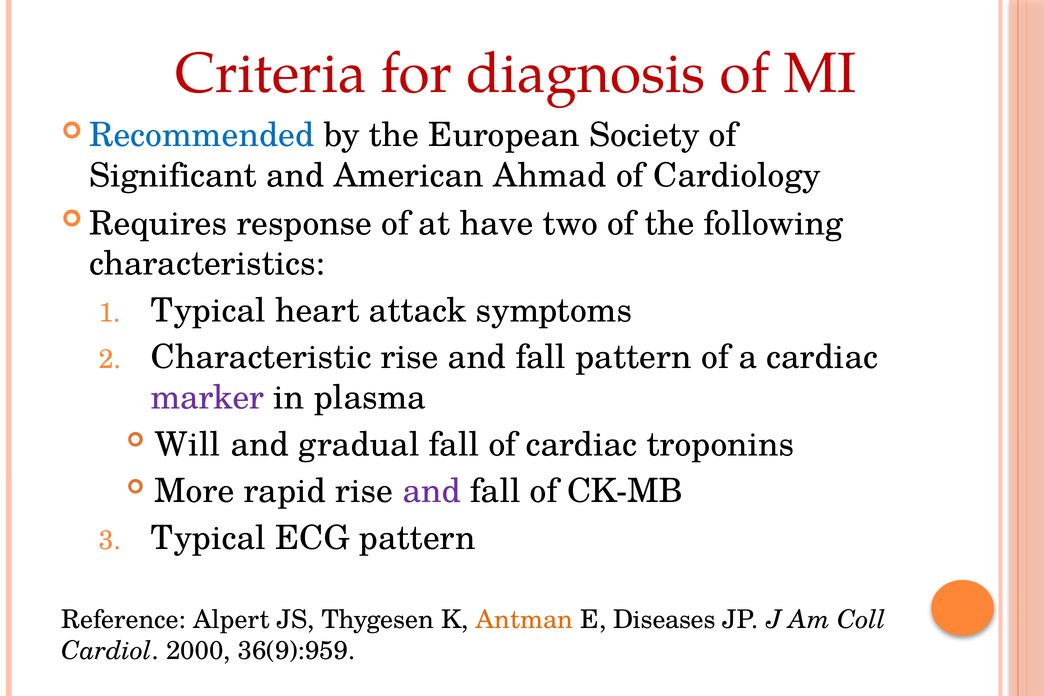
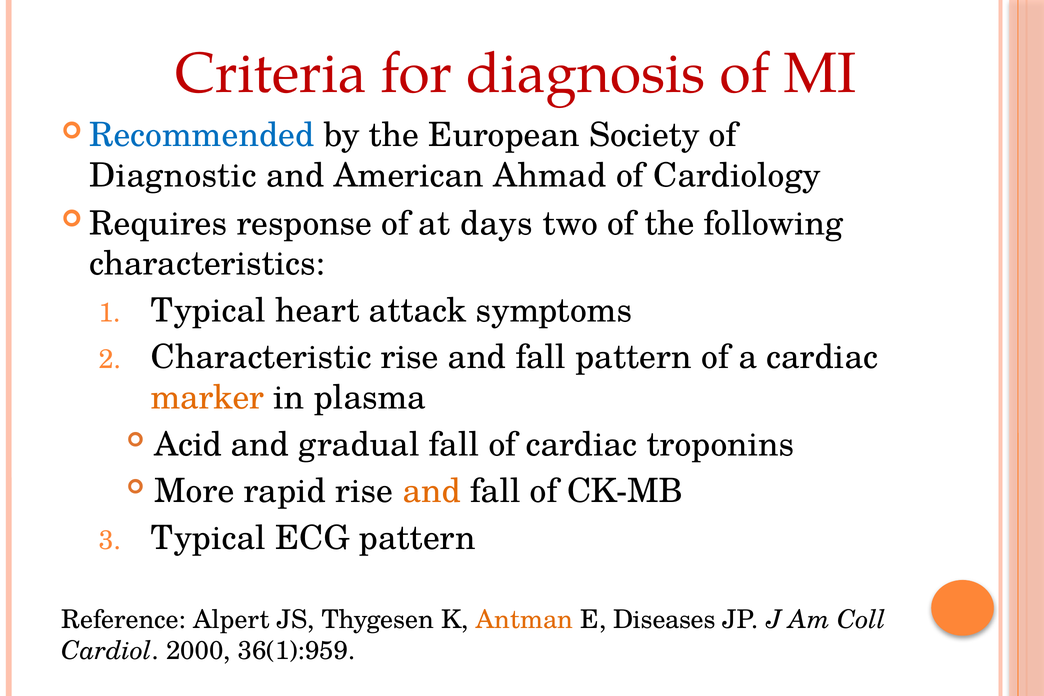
Significant: Significant -> Diagnostic (173, 176)
have: have -> days (496, 223)
marker colour: purple -> orange (208, 398)
Will: Will -> Acid (188, 444)
and colour: purple -> orange (432, 491)
36(9):959: 36(9):959 -> 36(1):959 (297, 651)
